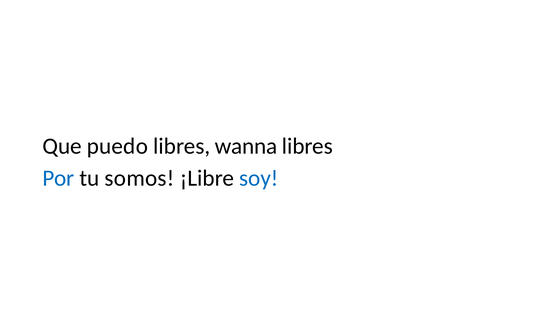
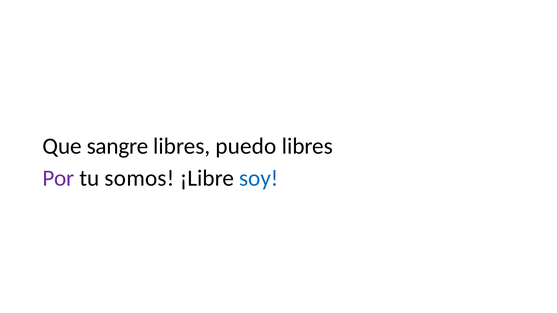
puedo: puedo -> sangre (118, 146)
wanna: wanna -> puedo (246, 146)
Por colour: blue -> purple (58, 178)
